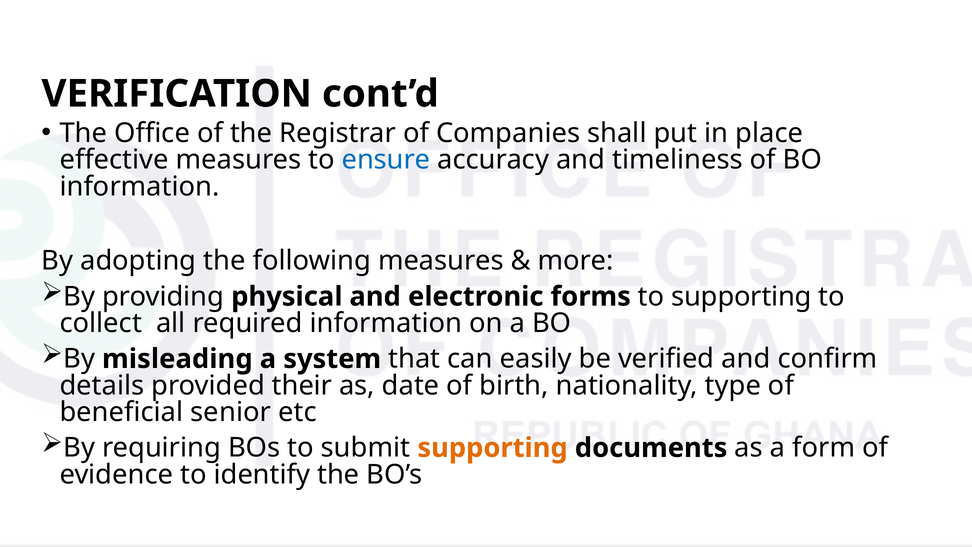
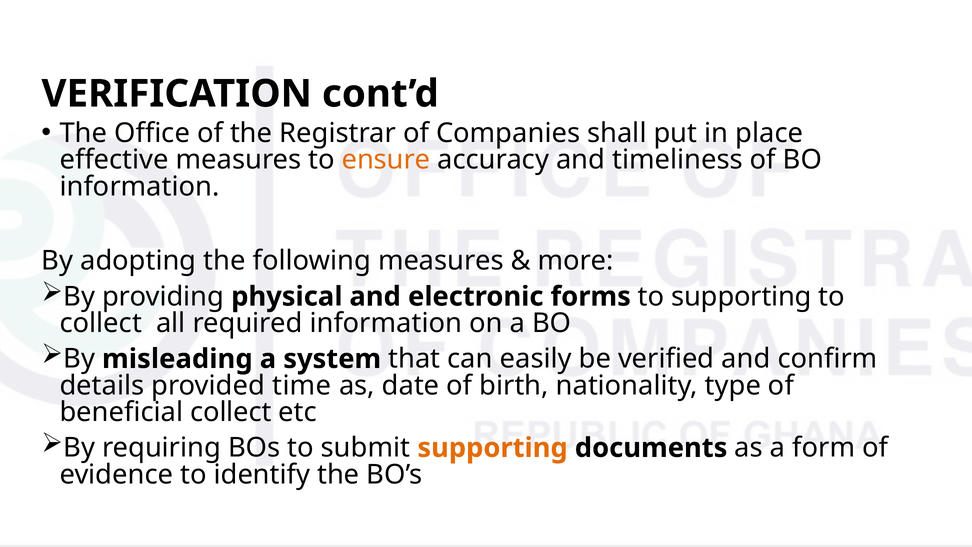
ensure colour: blue -> orange (386, 160)
their: their -> time (302, 385)
beneficial senior: senior -> collect (231, 412)
